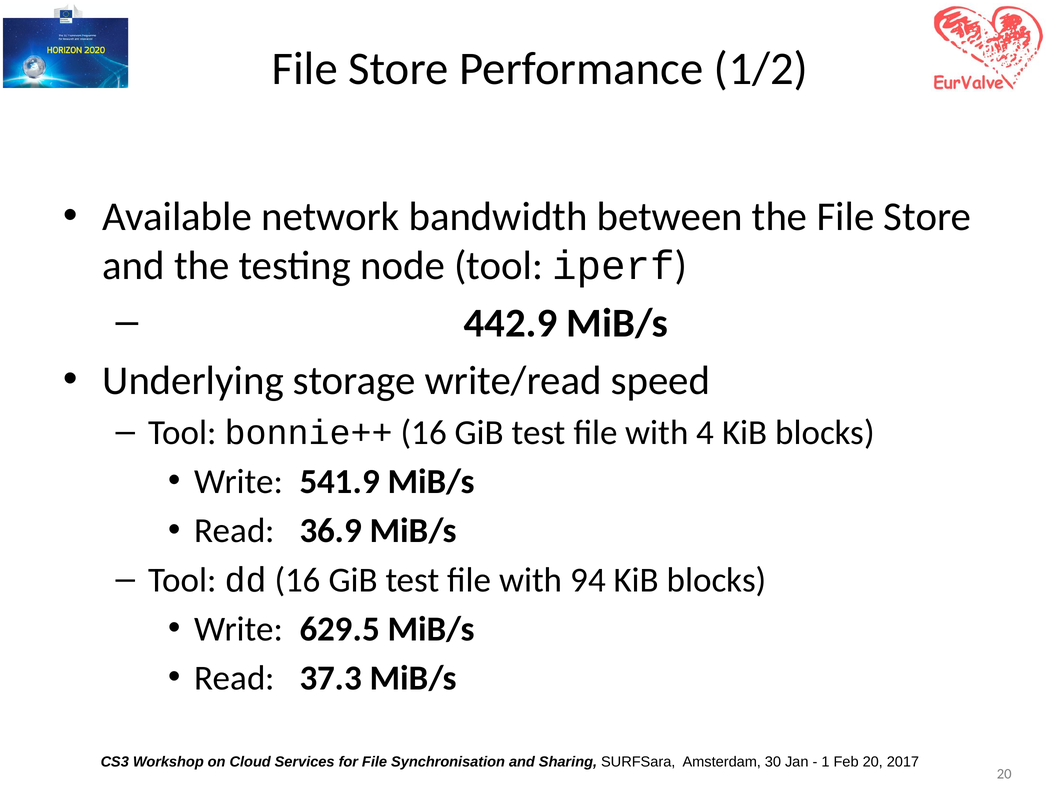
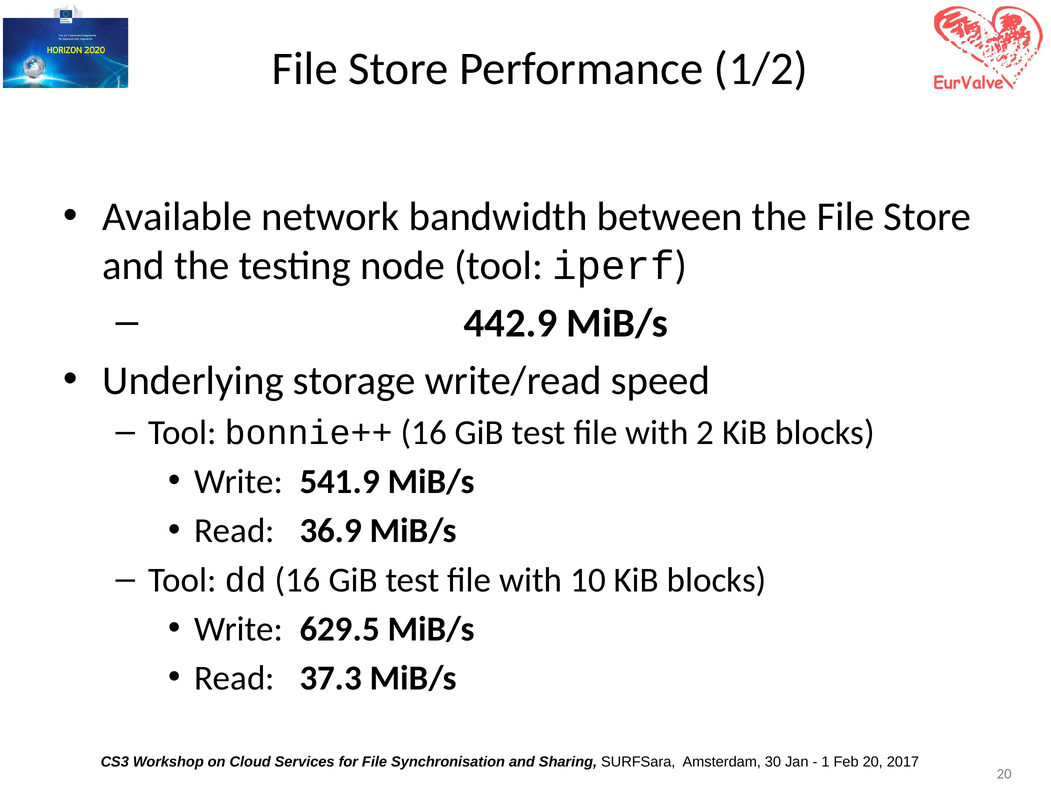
4: 4 -> 2 (705, 432)
94: 94 -> 10 (588, 579)
